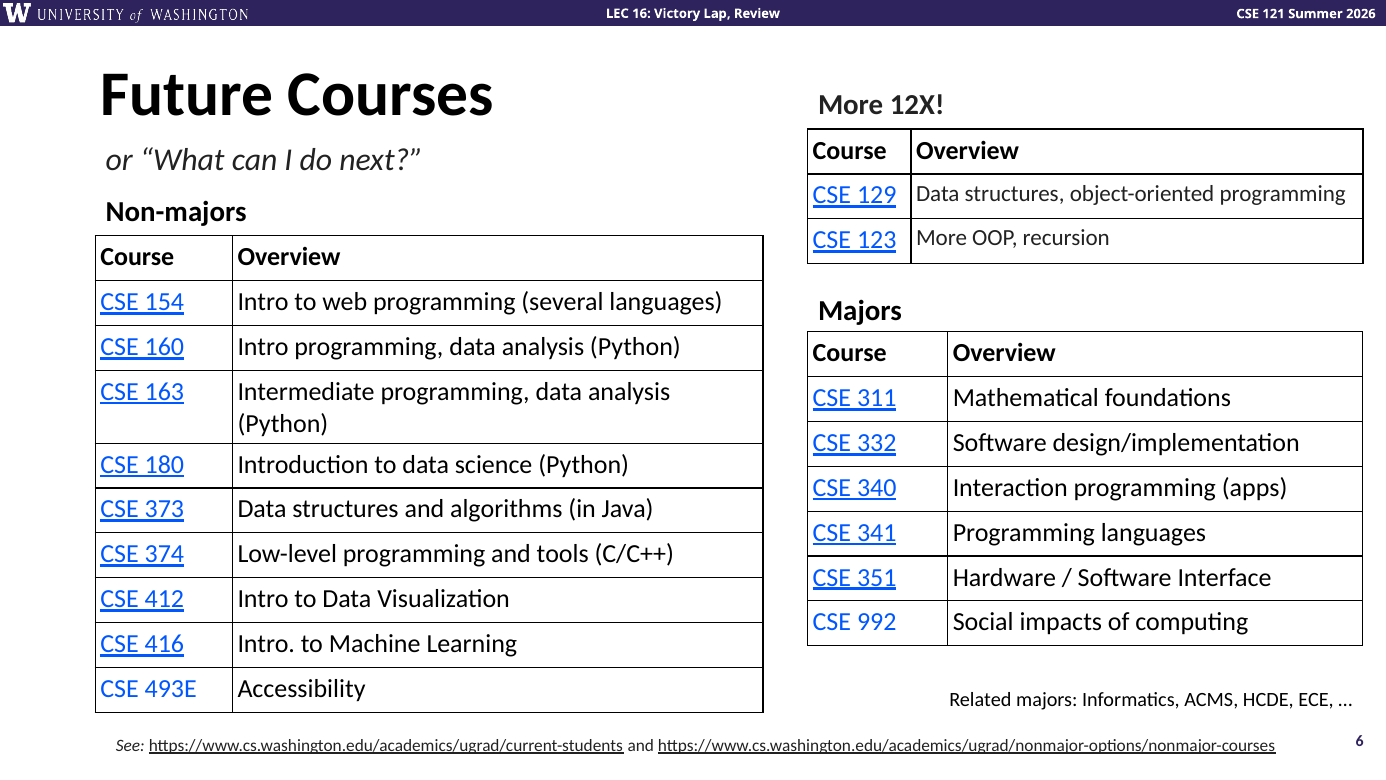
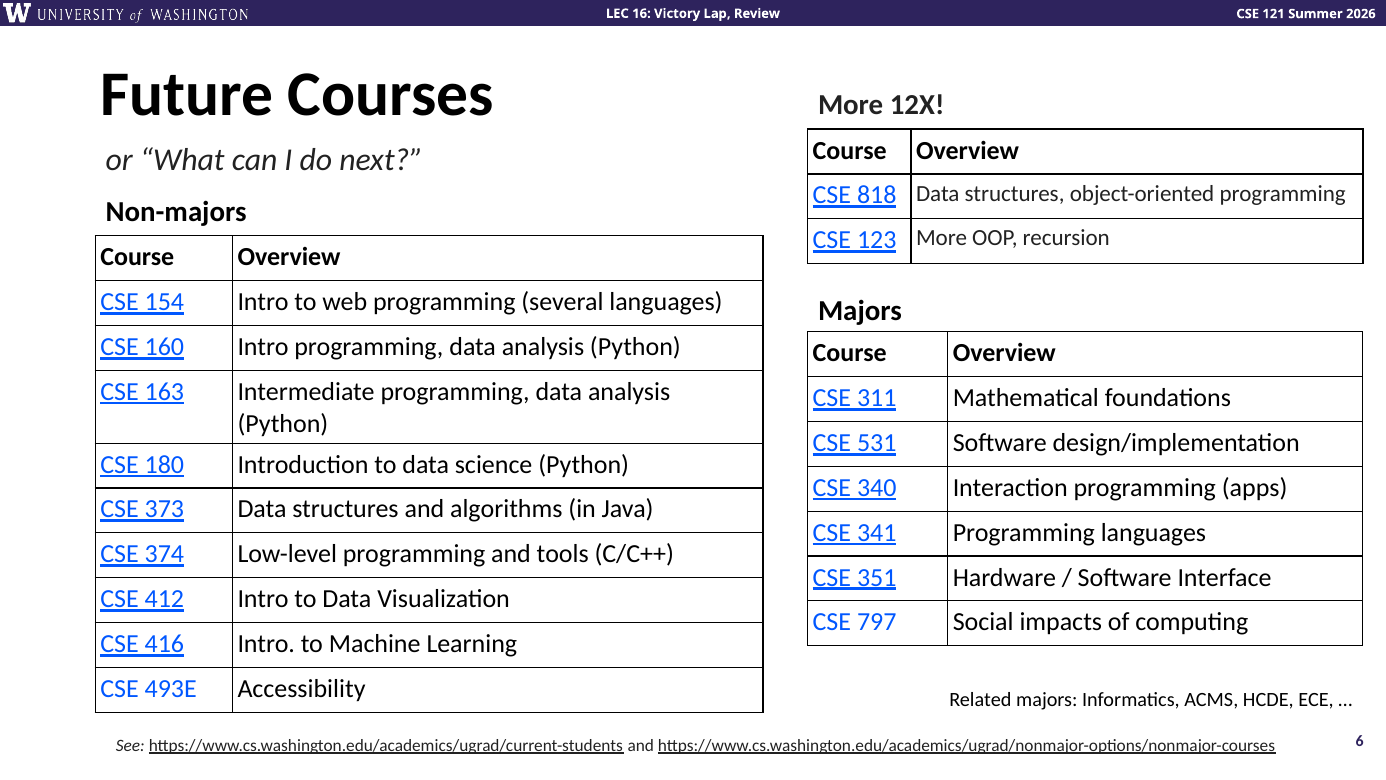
129: 129 -> 818 (877, 195)
332: 332 -> 531 (877, 443)
992: 992 -> 797 (877, 622)
